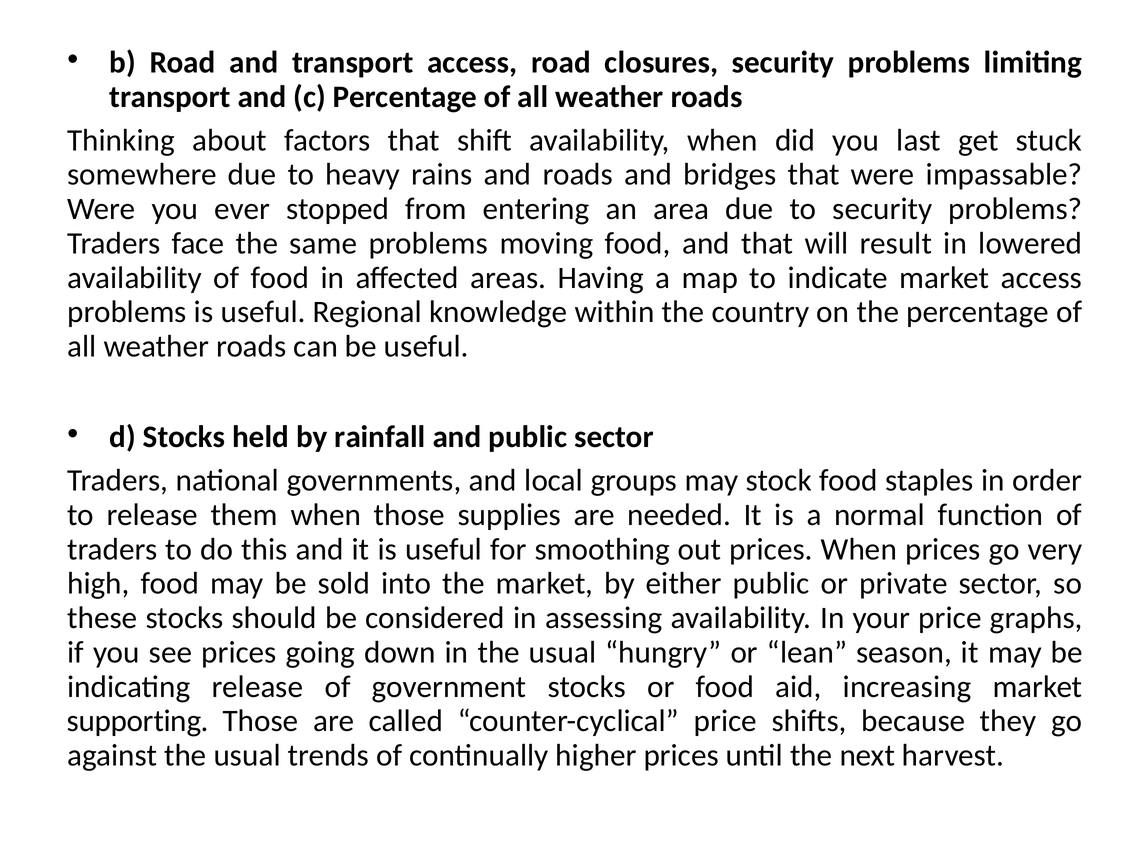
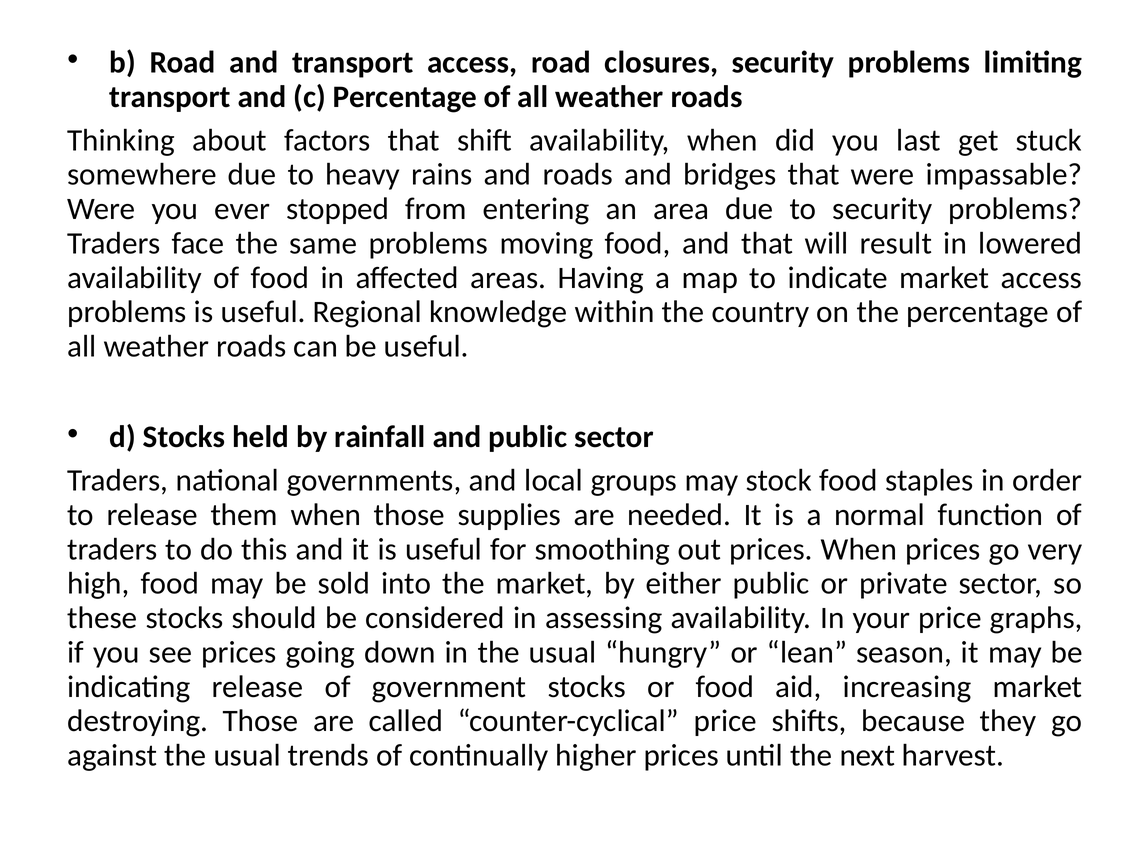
supporting: supporting -> destroying (138, 721)
